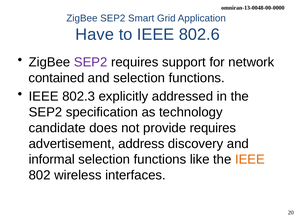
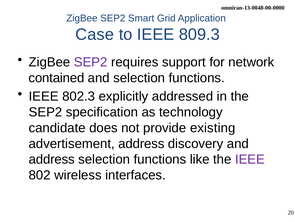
Have: Have -> Case (95, 34)
802.6: 802.6 -> 809.3 (199, 34)
provide requires: requires -> existing (213, 127)
informal: informal -> address (52, 159)
IEEE colour: orange -> purple (250, 159)
